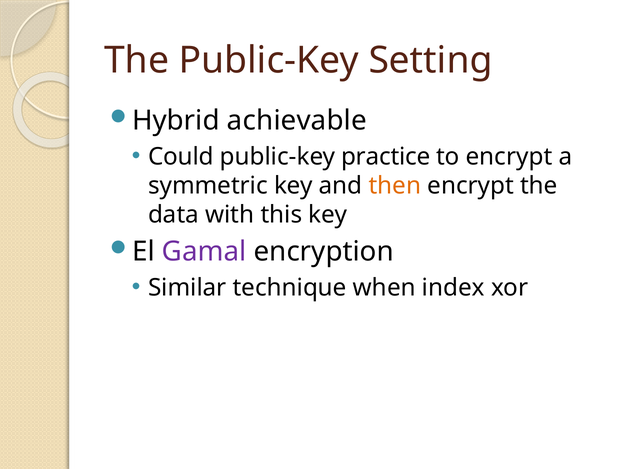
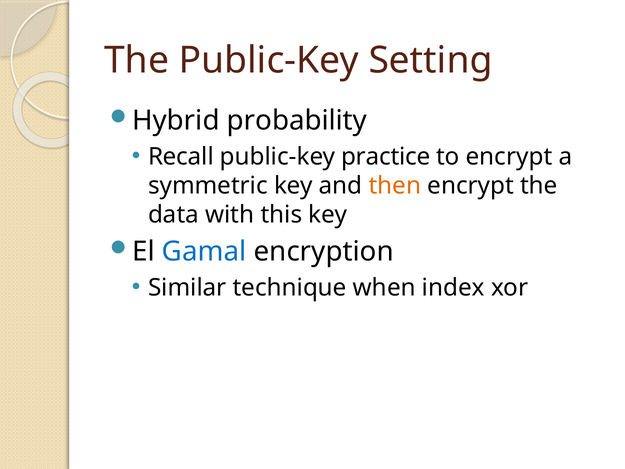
achievable: achievable -> probability (297, 121)
Could: Could -> Recall (181, 156)
Gamal colour: purple -> blue (204, 252)
